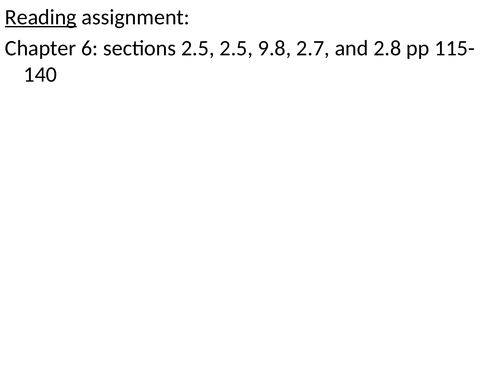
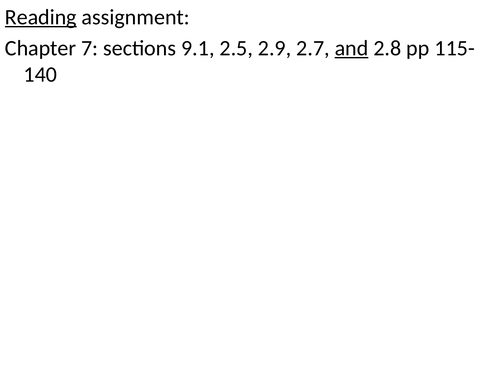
6: 6 -> 7 (90, 48)
sections 2.5: 2.5 -> 9.1 (198, 48)
9.8: 9.8 -> 2.9 (275, 48)
and underline: none -> present (352, 48)
